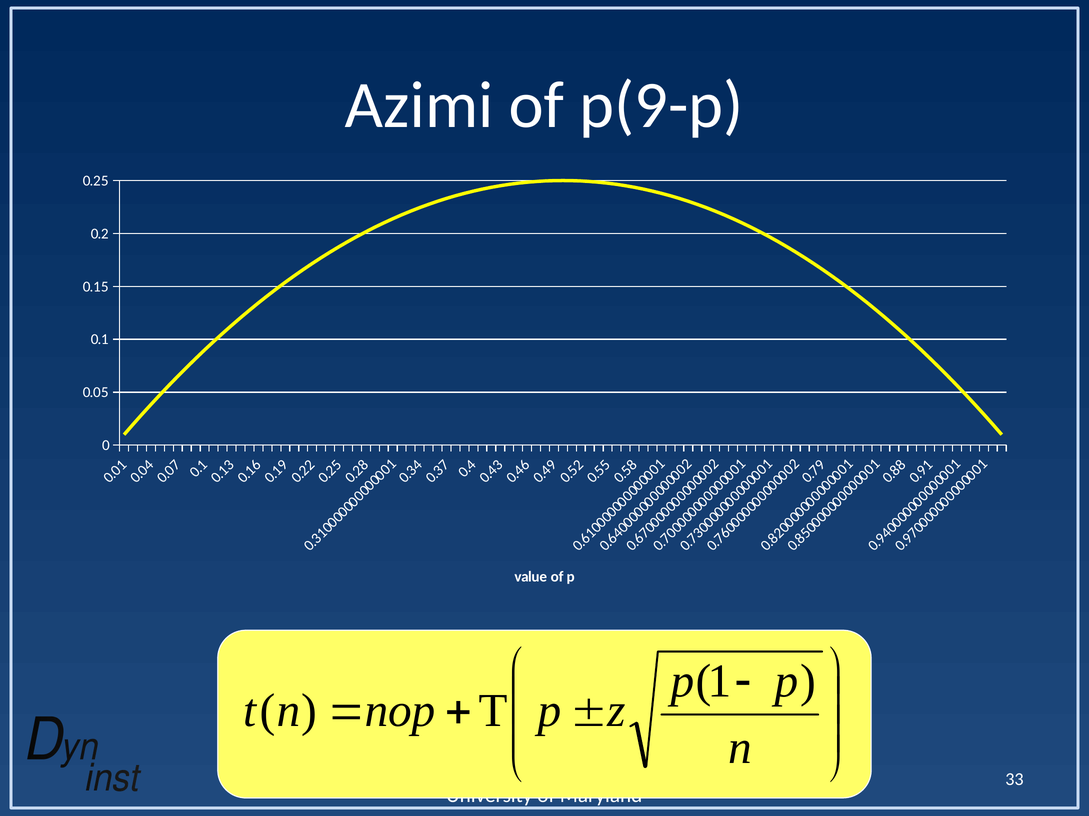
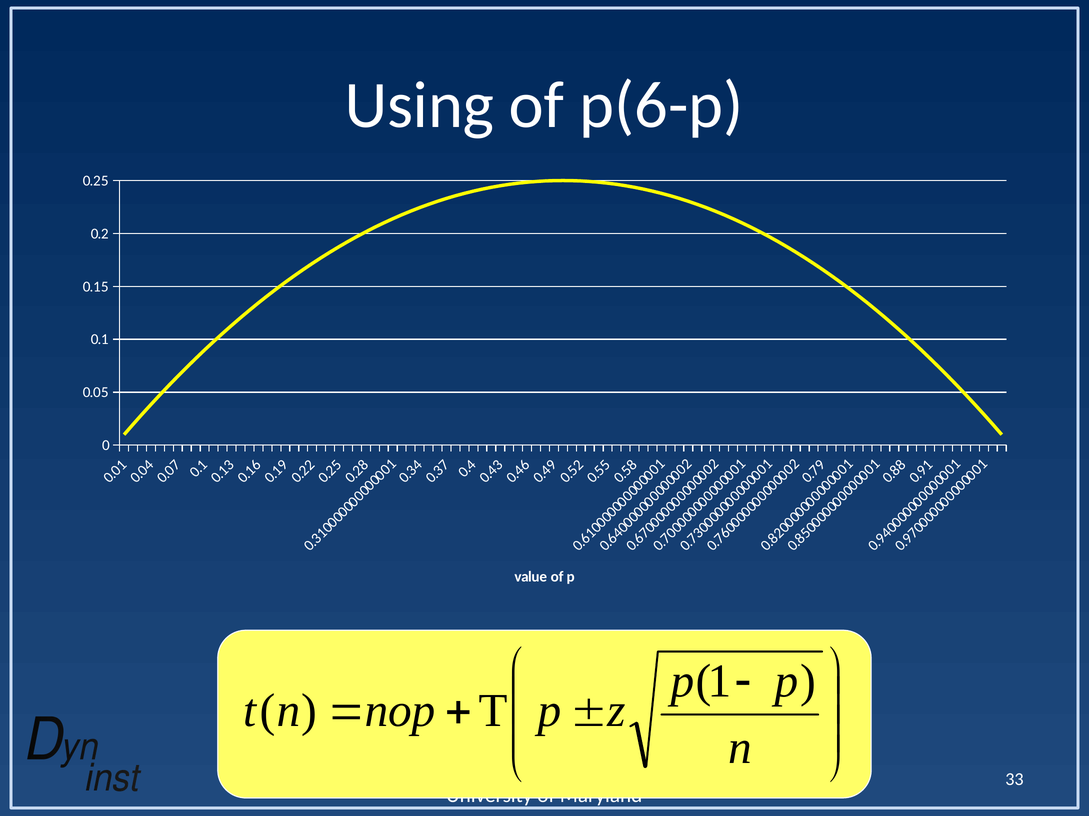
Azimi: Azimi -> Using (419, 105)
p(9-p: p(9-p -> p(6-p (661, 105)
